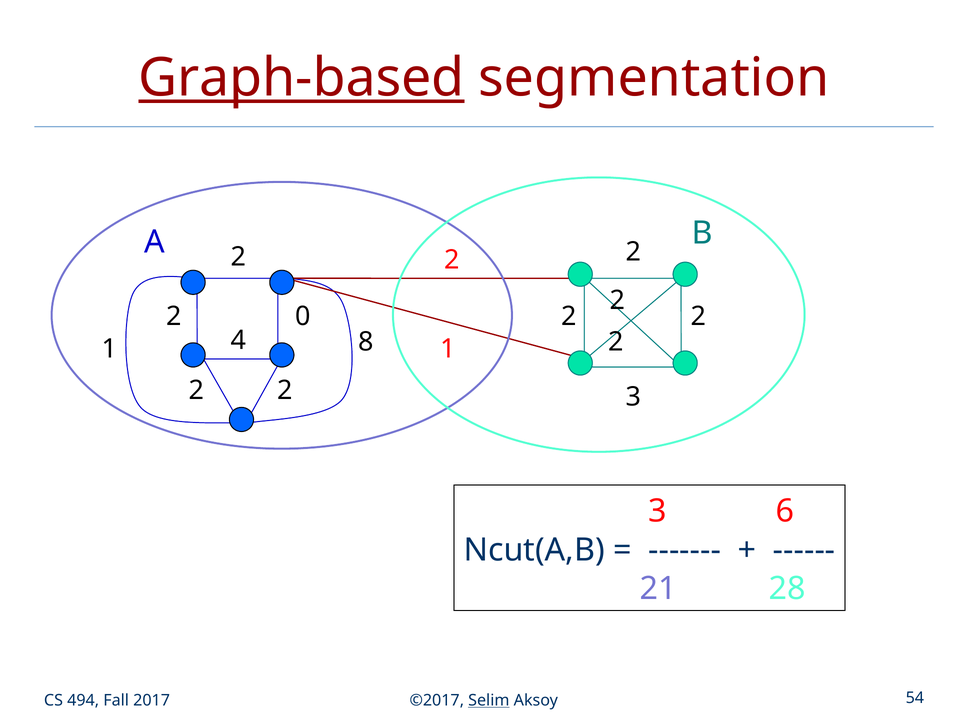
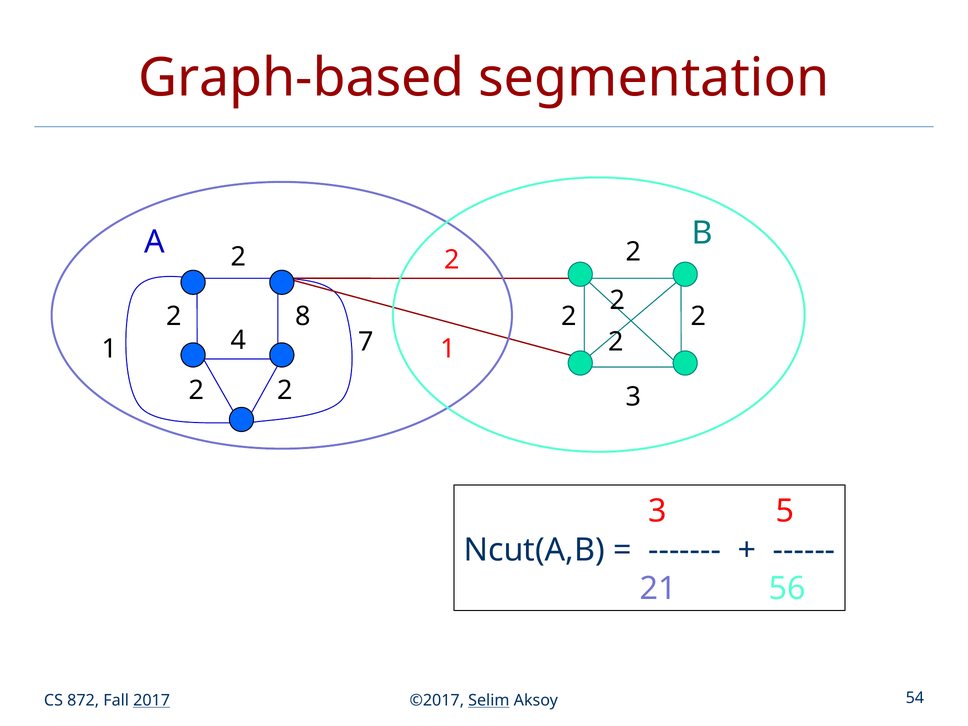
Graph-based underline: present -> none (301, 78)
0: 0 -> 8 (303, 316)
8: 8 -> 7 (366, 342)
6: 6 -> 5 (785, 511)
28: 28 -> 56 (787, 589)
494: 494 -> 872 (83, 700)
2017 underline: none -> present (152, 700)
